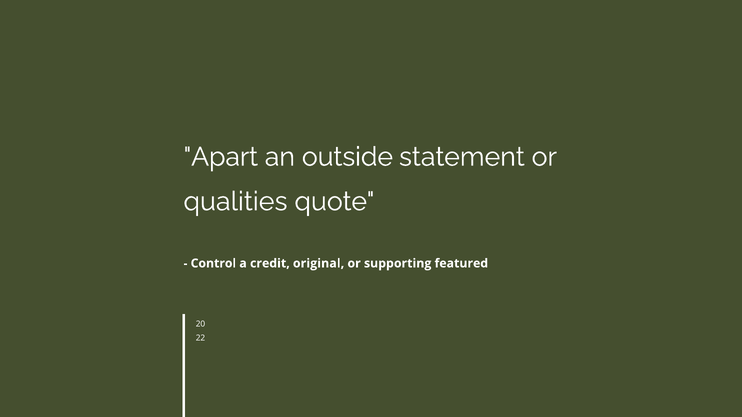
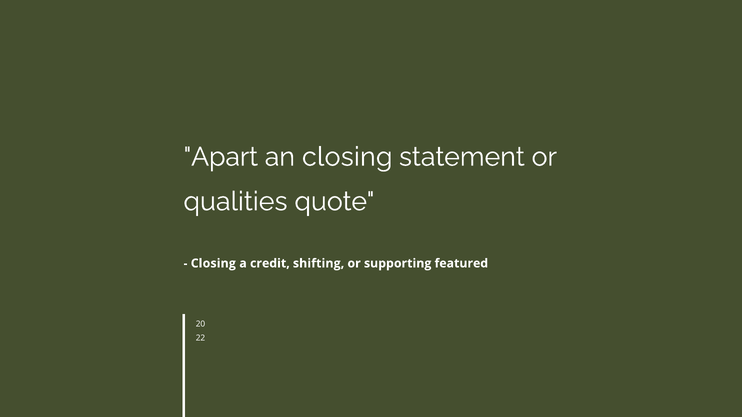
an outside: outside -> closing (347, 157)
Control: Control -> Closing (213, 264)
original: original -> shifting (319, 264)
